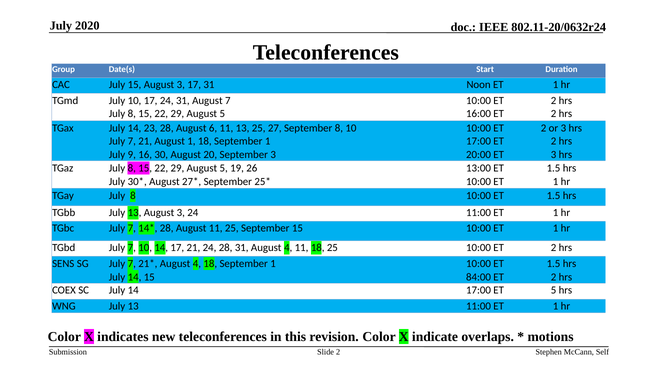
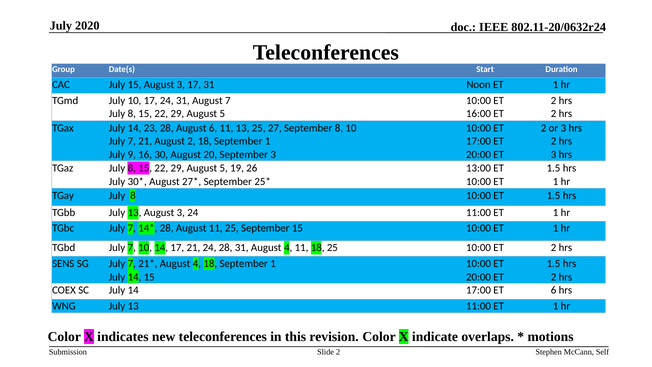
August 1: 1 -> 2 (191, 141)
84:00: 84:00 -> 20:00 (479, 277)
ET 5: 5 -> 6 (554, 290)
